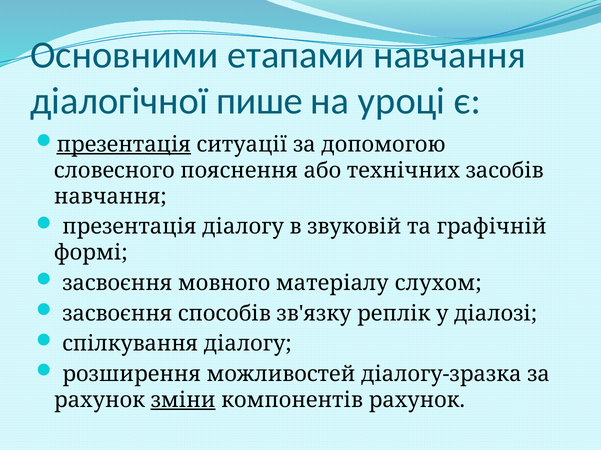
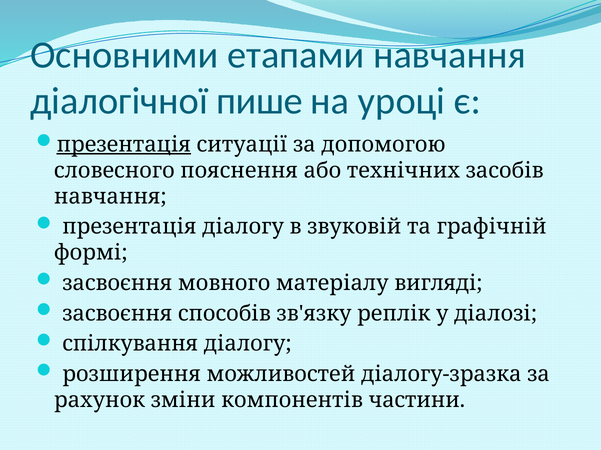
слухом: слухом -> вигляді (438, 284)
зміни underline: present -> none (183, 401)
компонентів рахунок: рахунок -> частини (417, 401)
